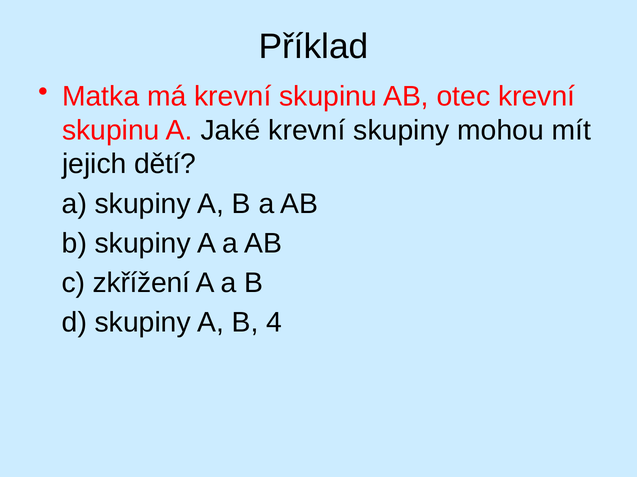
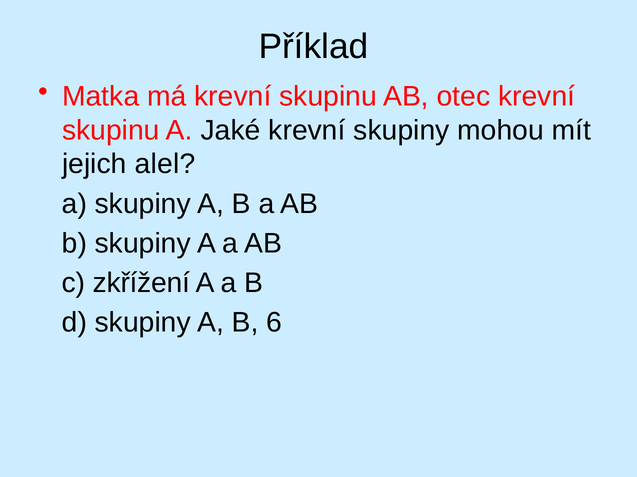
dětí: dětí -> alel (165, 164)
4: 4 -> 6 (274, 323)
